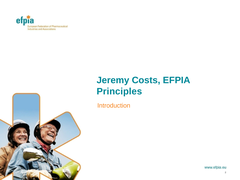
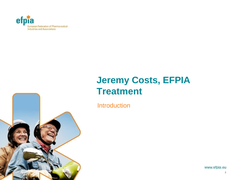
Principles: Principles -> Treatment (119, 91)
